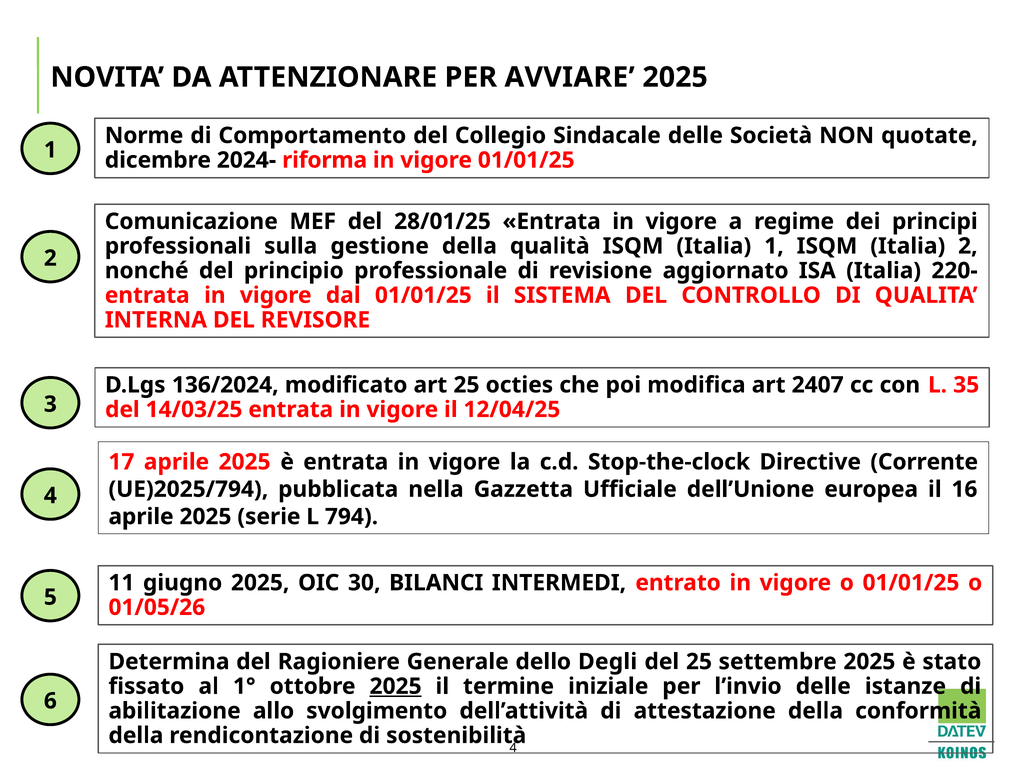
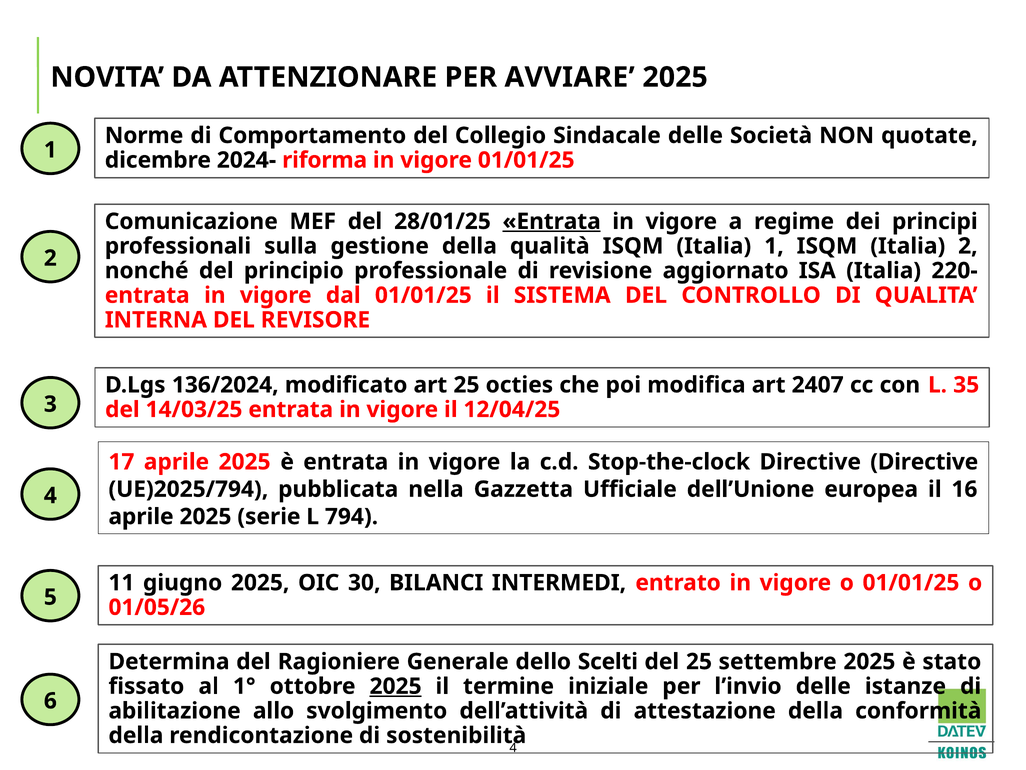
Entrata underline: none -> present (552, 221)
Directive Corrente: Corrente -> Directive (924, 462)
Degli: Degli -> Scelti (608, 661)
